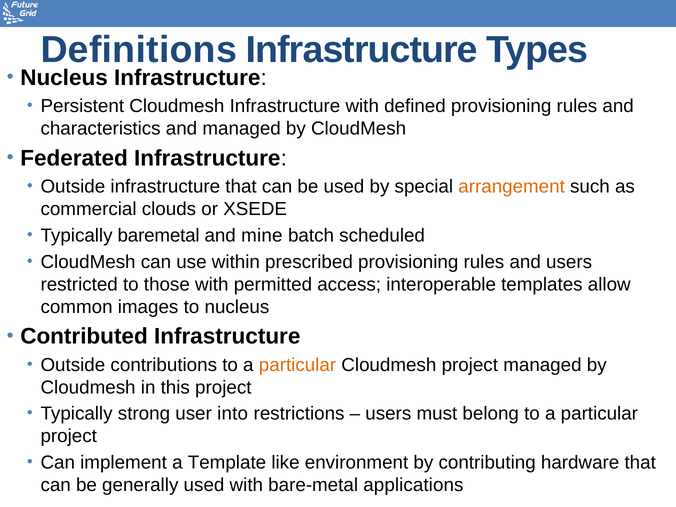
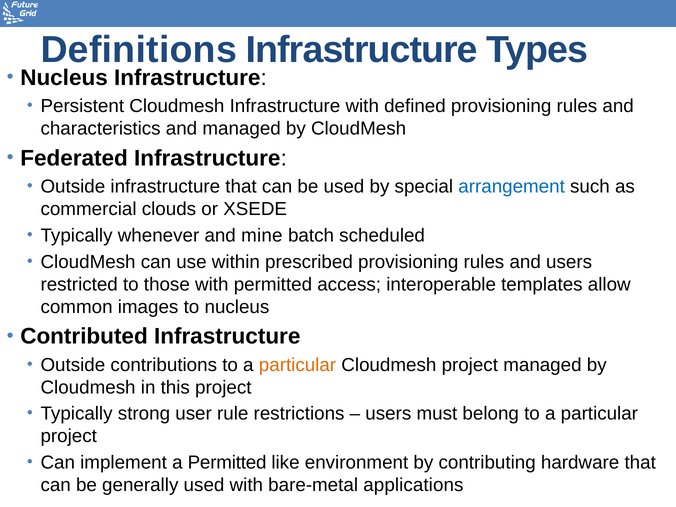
arrangement colour: orange -> blue (512, 187)
baremetal: baremetal -> whenever (159, 236)
into: into -> rule (233, 414)
a Template: Template -> Permitted (227, 463)
